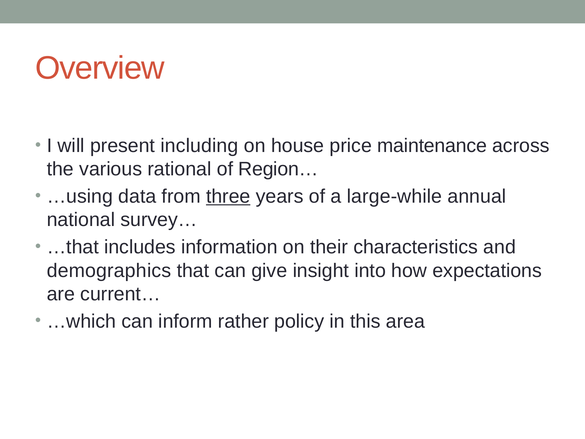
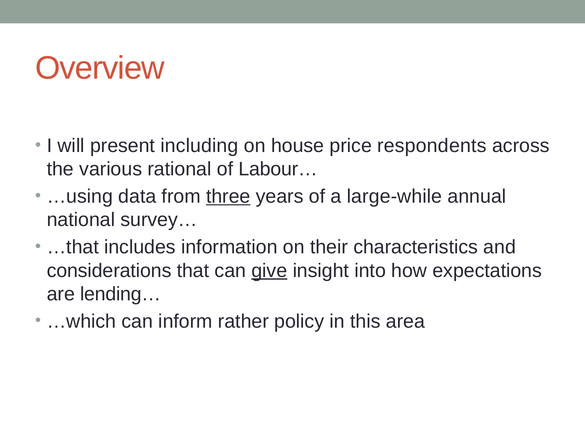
maintenance: maintenance -> respondents (432, 146)
Region…: Region… -> Labour… (278, 169)
demographics: demographics -> considerations (109, 270)
give underline: none -> present (269, 270)
current…: current… -> lending… (121, 294)
